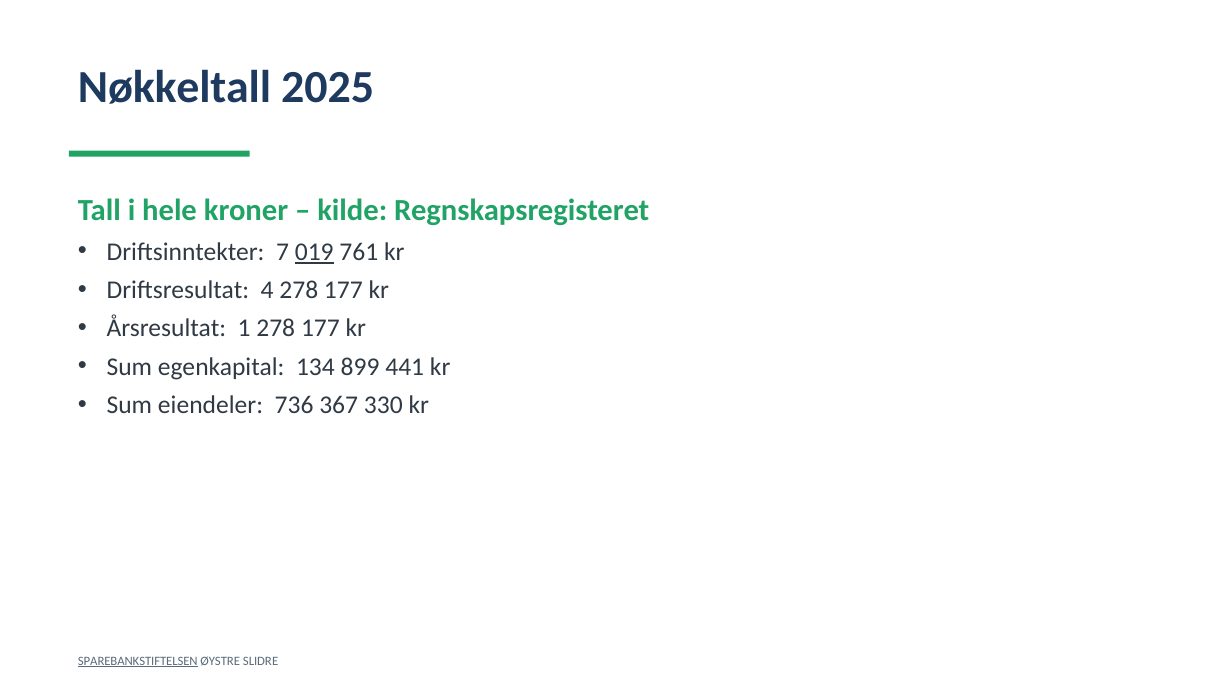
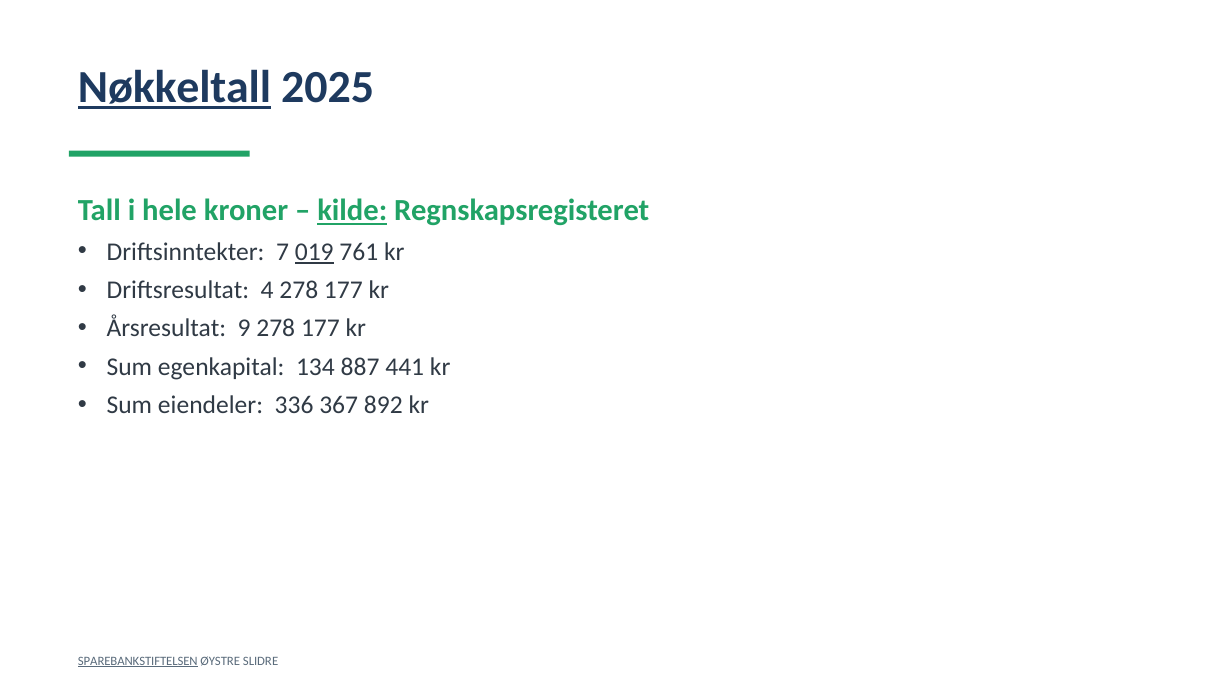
Nøkkeltall underline: none -> present (174, 87)
kilde underline: none -> present (352, 211)
1: 1 -> 9 (244, 329)
899: 899 -> 887 (360, 367)
736: 736 -> 336 (294, 405)
330: 330 -> 892 (383, 405)
